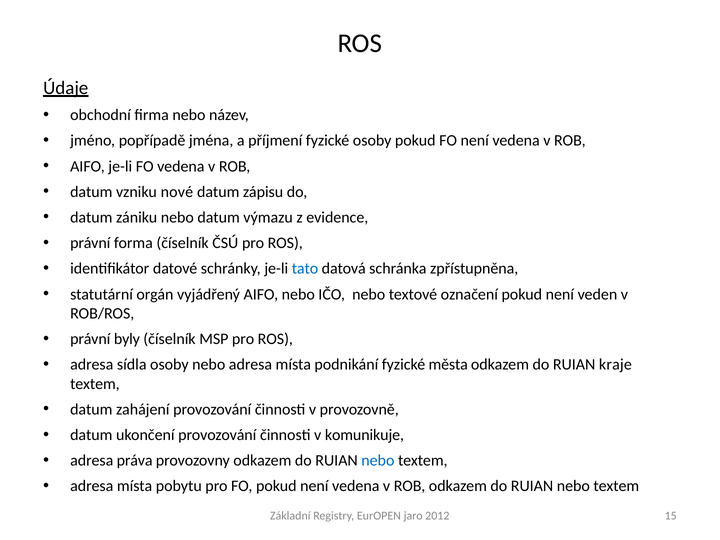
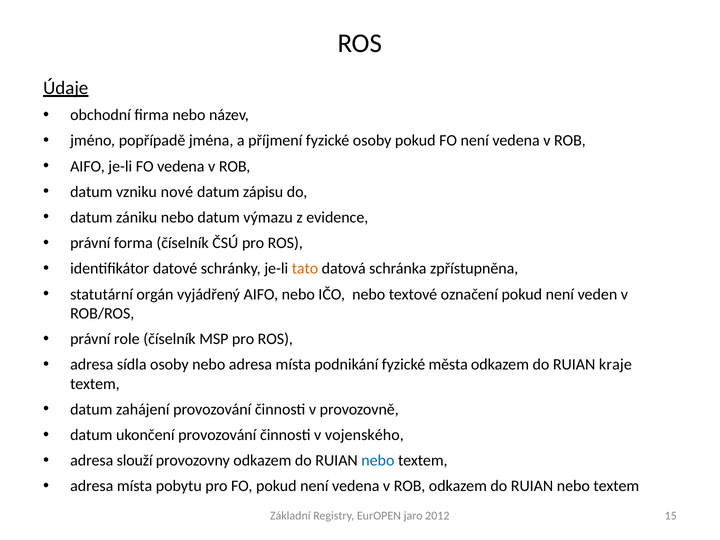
tato colour: blue -> orange (305, 269)
byly: byly -> role (127, 339)
komunikuje: komunikuje -> vojenského (364, 435)
práva: práva -> slouží (135, 461)
